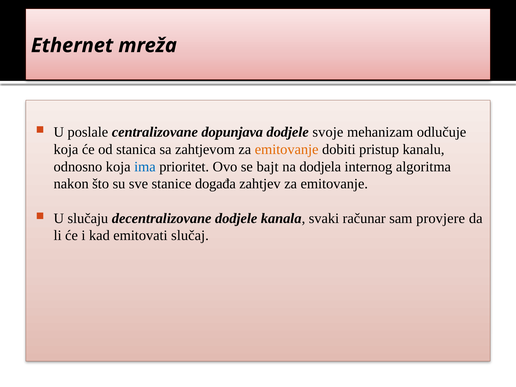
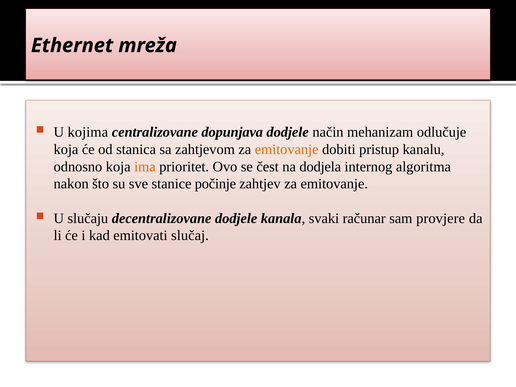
poslale: poslale -> kojima (88, 132)
svoje: svoje -> način (328, 132)
ima colour: blue -> orange (145, 167)
bajt: bajt -> čest (268, 167)
događa: događa -> počinje (215, 184)
